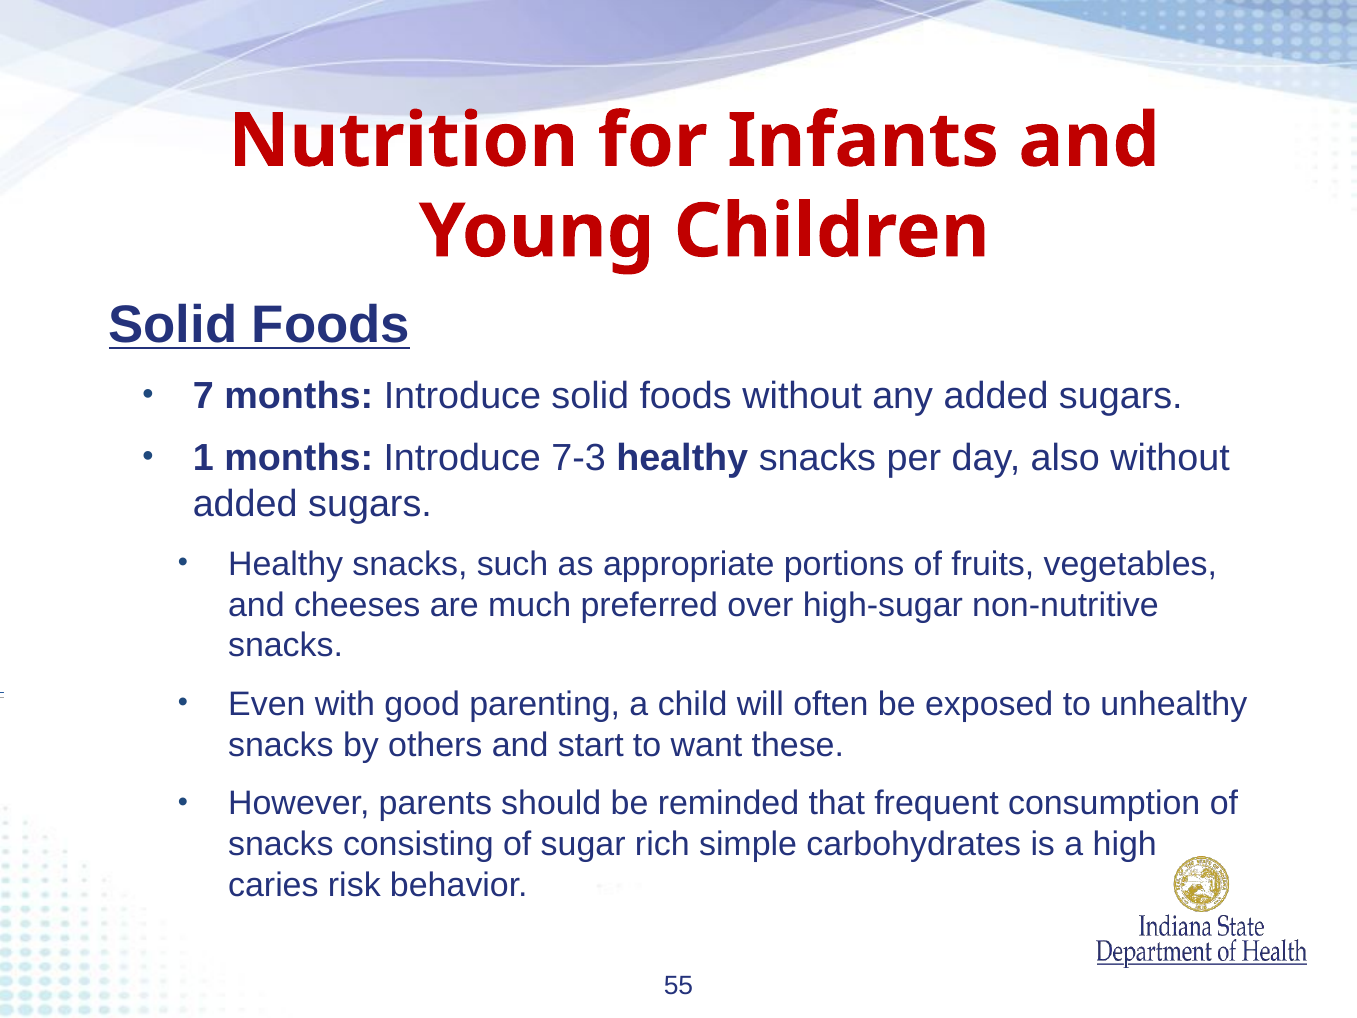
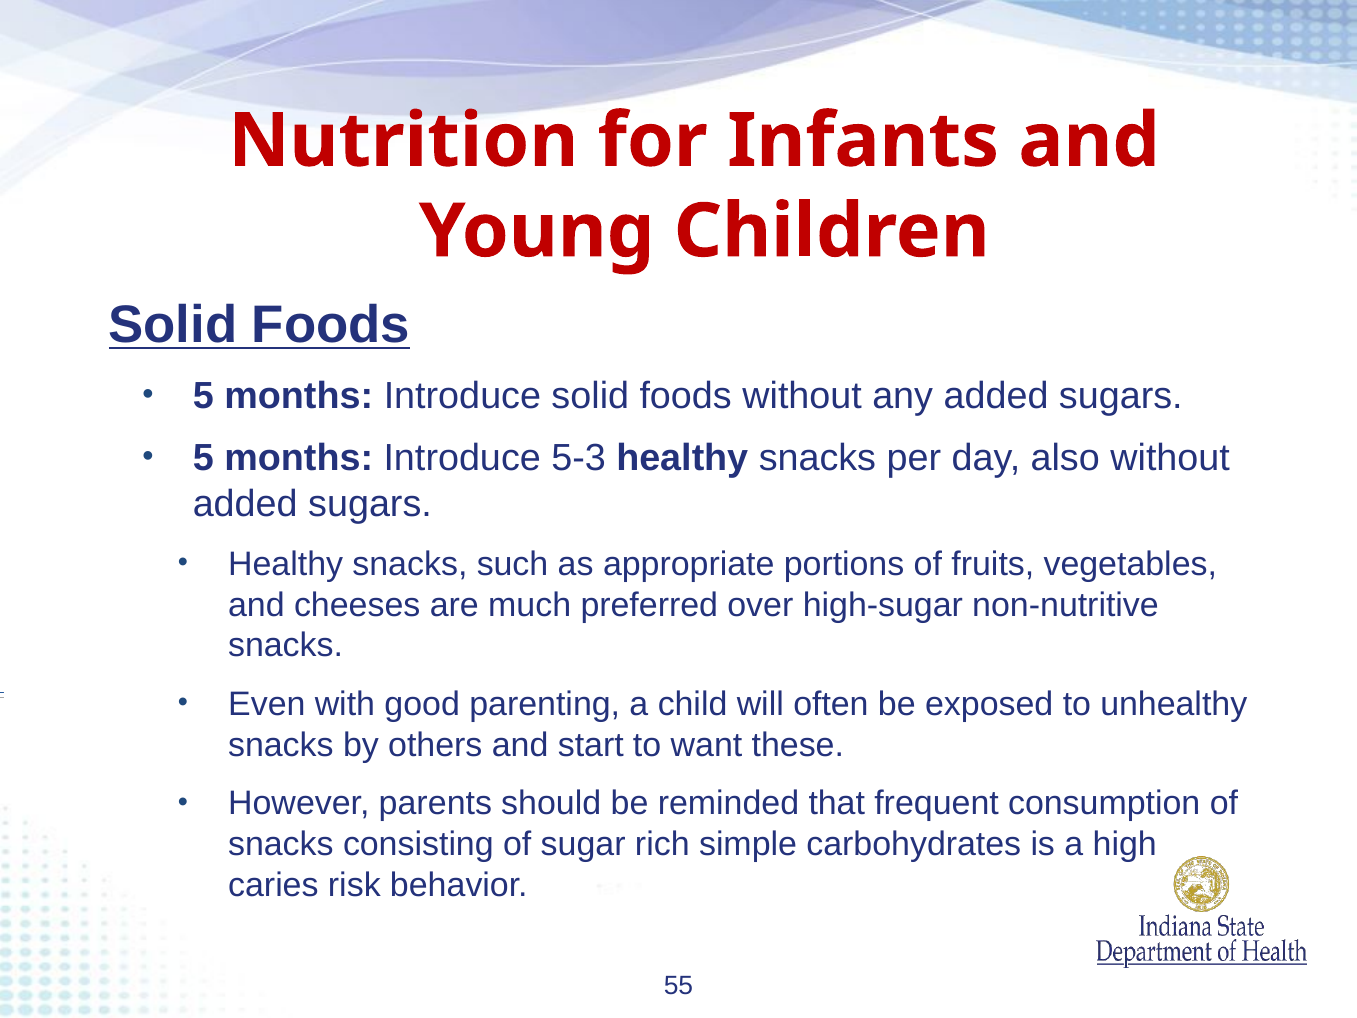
7: 7 -> 5 (203, 396)
1: 1 -> 5 (203, 458)
7-3: 7-3 -> 5-3 (579, 458)
